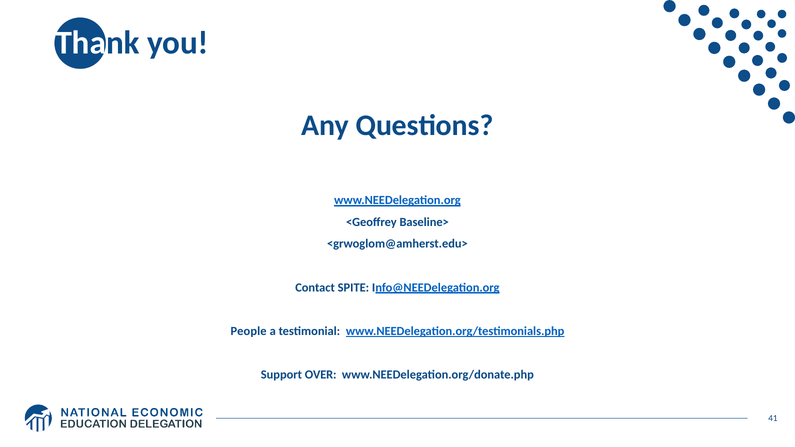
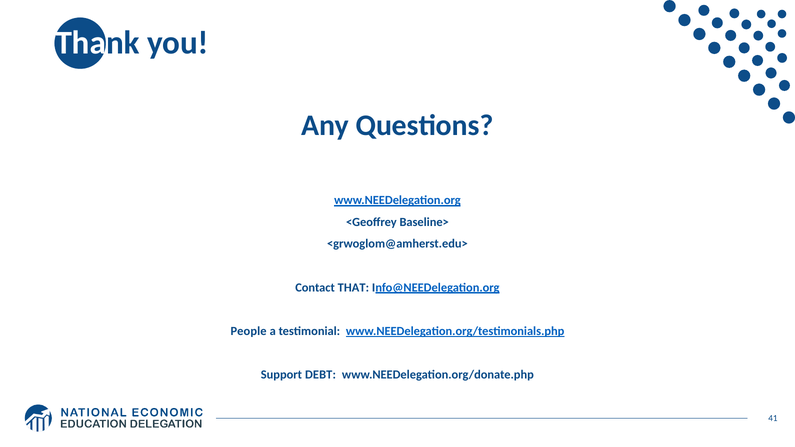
SPITE: SPITE -> THAT (353, 288)
OVER: OVER -> DEBT (320, 375)
